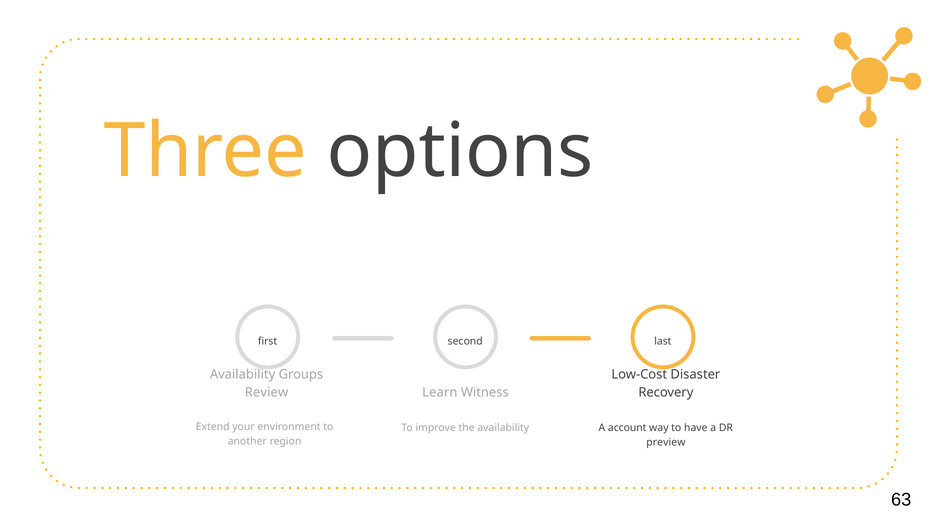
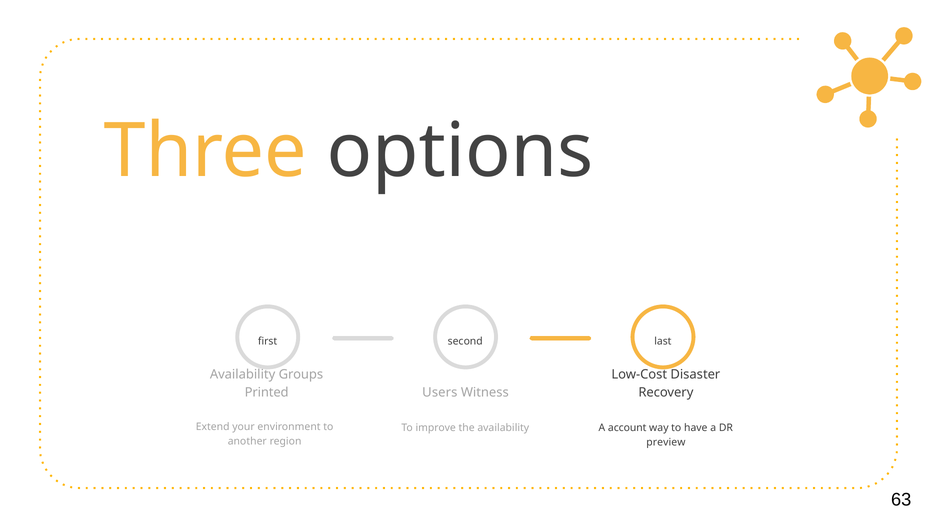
Review: Review -> Printed (267, 392)
Learn: Learn -> Users (440, 392)
